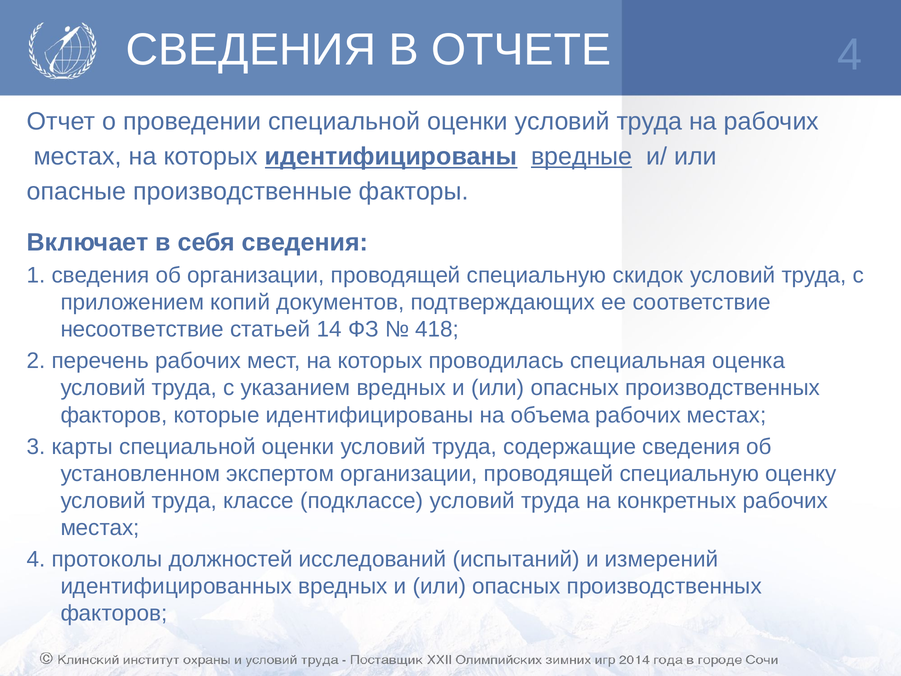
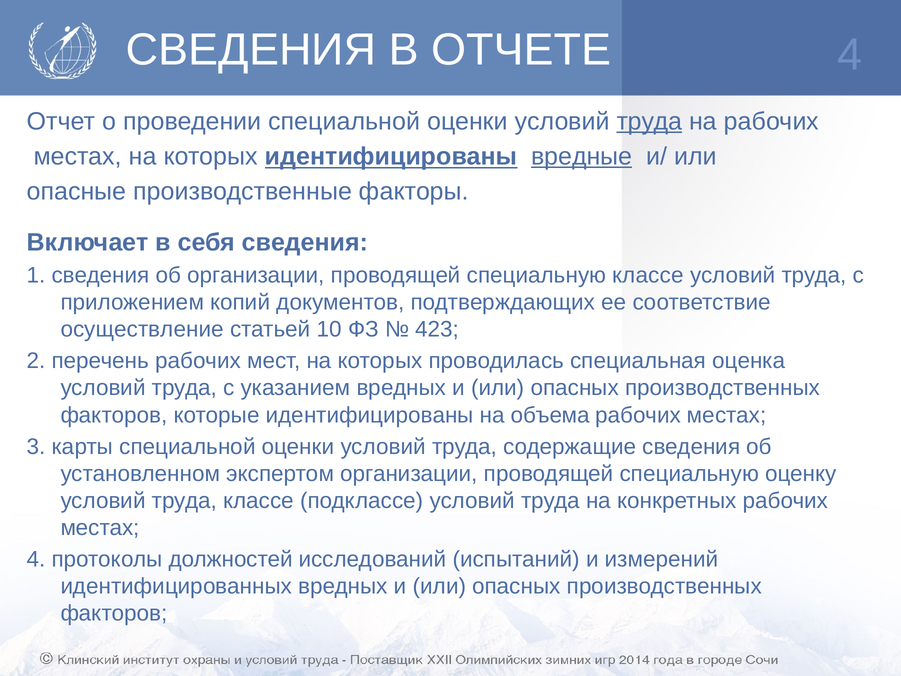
труда underline: none -> present (650, 121)
специальную скидок: скидок -> классе (648, 275)
несоответствие: несоответствие -> осуществление (142, 329)
14: 14 -> 10 (329, 329)
418: 418 -> 423 (437, 329)
